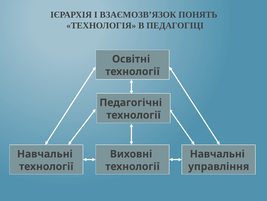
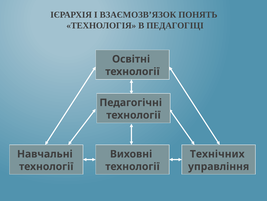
Навчальні: Навчальні -> Технічних (217, 153)
